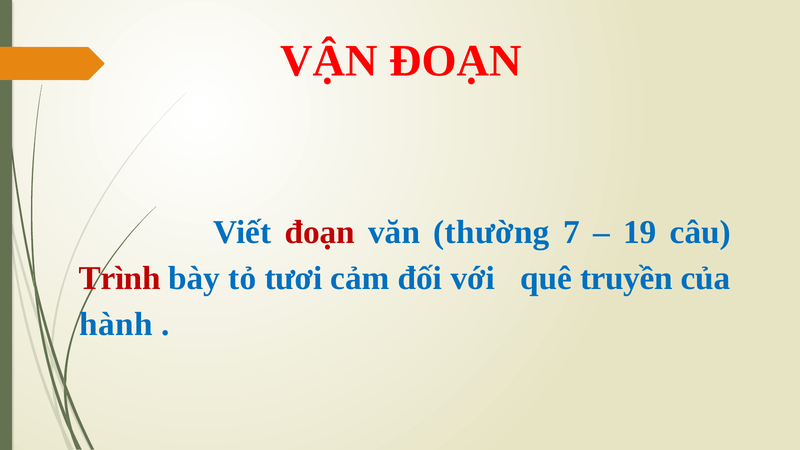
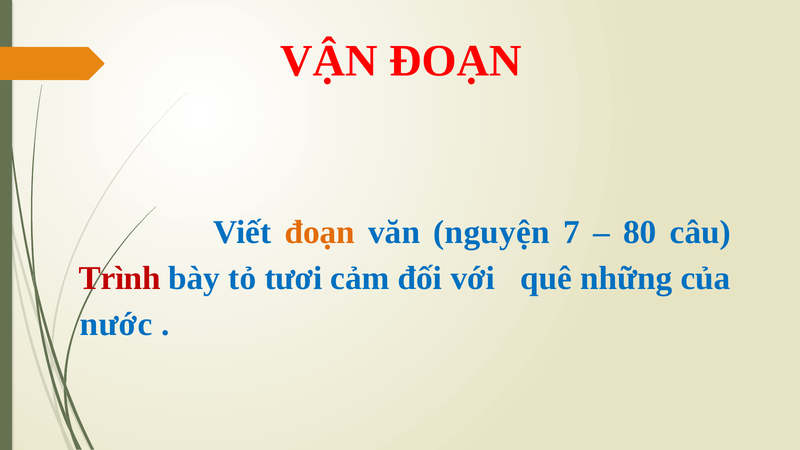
đoạn colour: red -> orange (320, 232)
thường: thường -> nguyện (492, 232)
19: 19 -> 80 (640, 232)
truyền: truyền -> những (626, 278)
hành: hành -> nước (116, 324)
